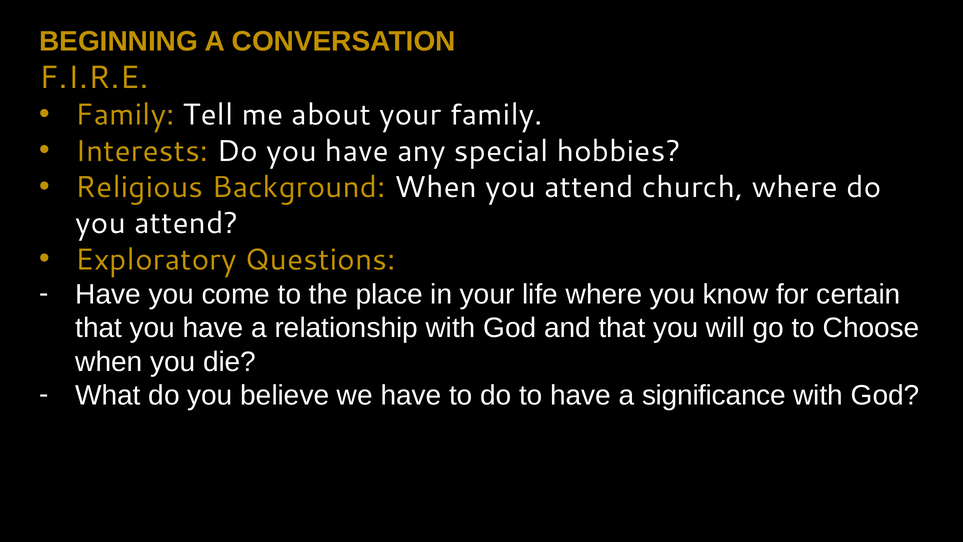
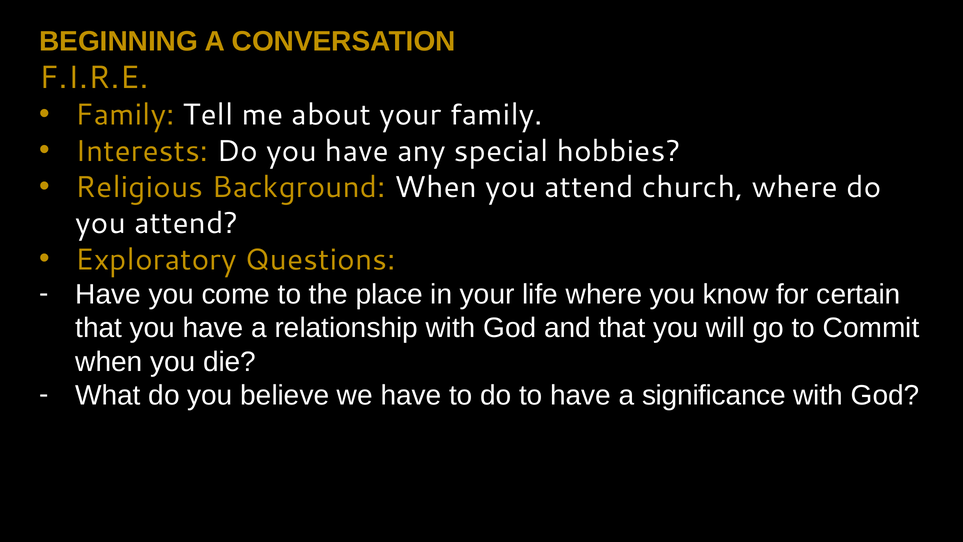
Choose: Choose -> Commit (871, 328)
